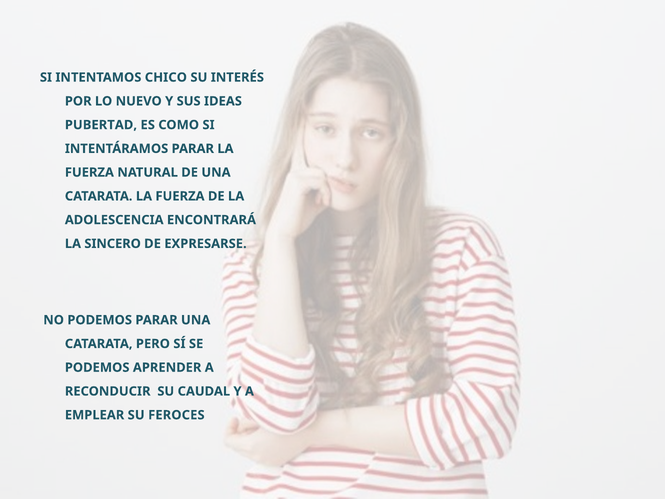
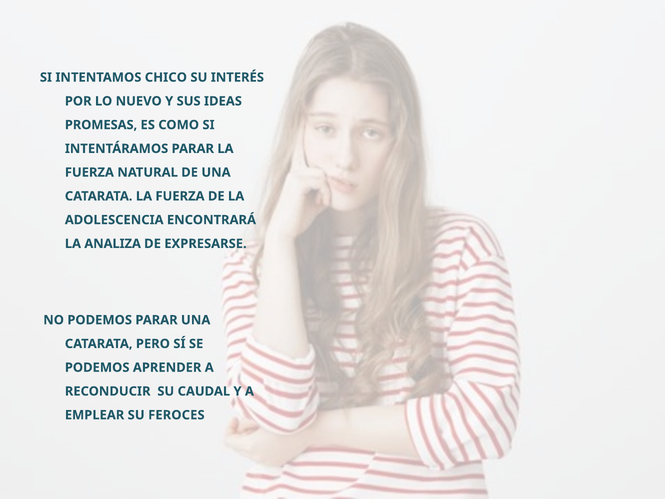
PUBERTAD: PUBERTAD -> PROMESAS (101, 125)
SINCERO: SINCERO -> ANALIZA (113, 244)
